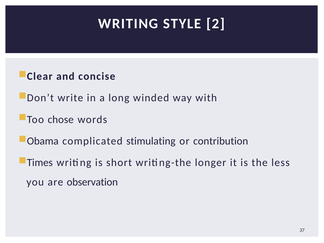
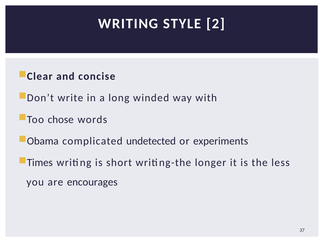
stimulating: stimulating -> undetected (151, 141)
contribution: contribution -> experiments (221, 141)
observation: observation -> encourages (92, 182)
